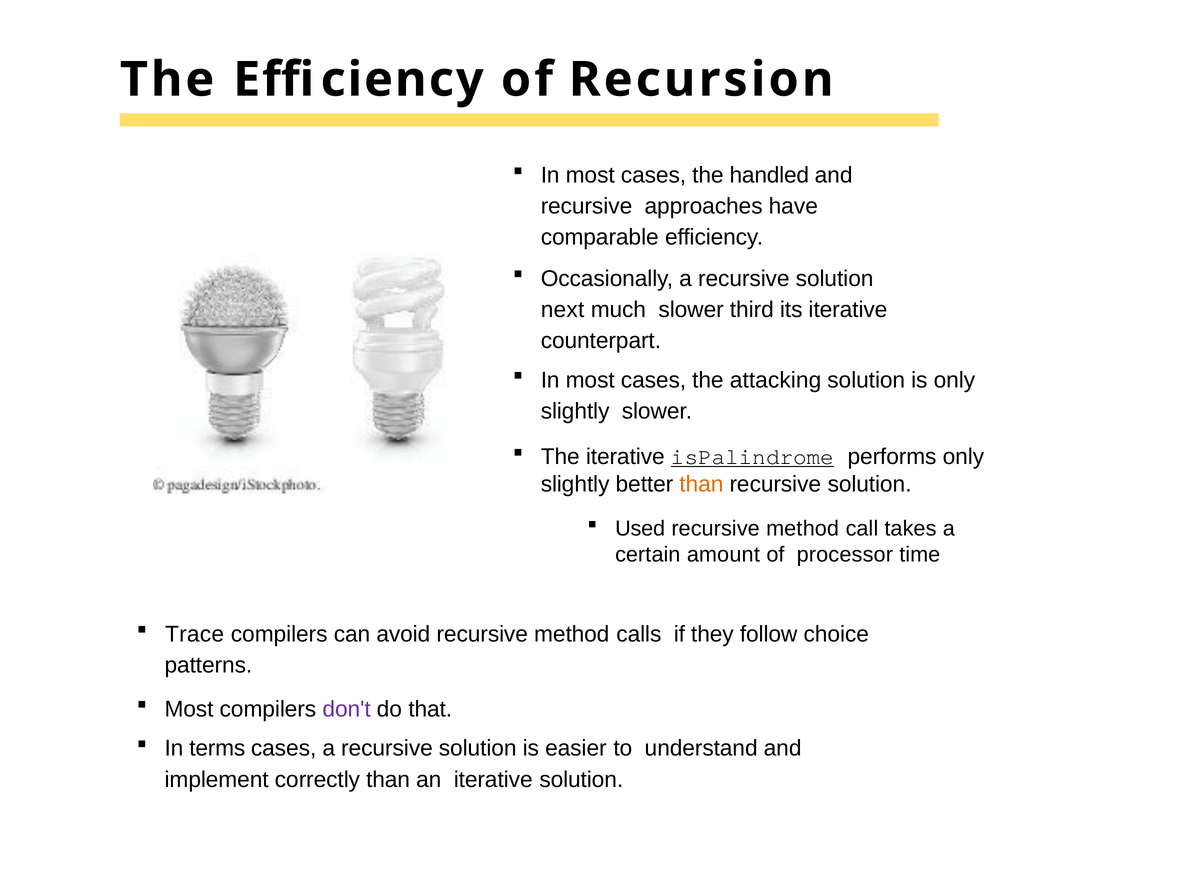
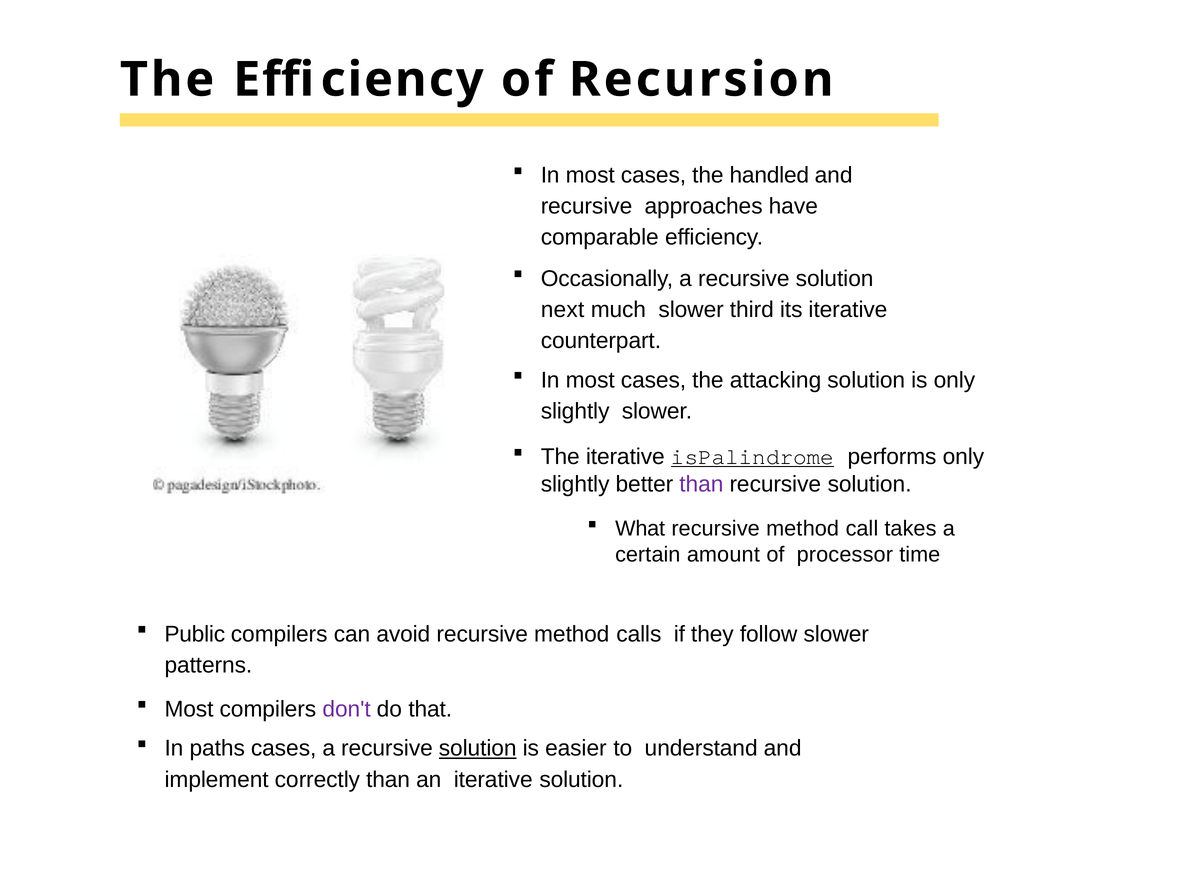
than colour: orange -> purple (701, 484)
Used: Used -> What (640, 529)
Trace: Trace -> Public (195, 634)
follow choice: choice -> slower (836, 634)
terms: terms -> paths (217, 749)
solution underline: none -> present (478, 749)
